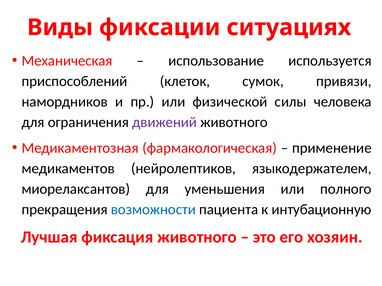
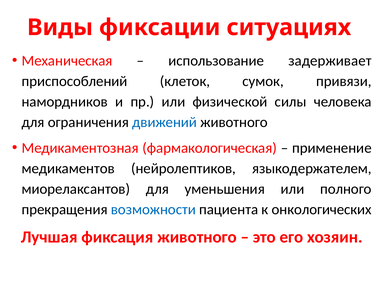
используется: используется -> задерживает (330, 61)
движений colour: purple -> blue (165, 122)
интубационную: интубационную -> онкологических (322, 210)
